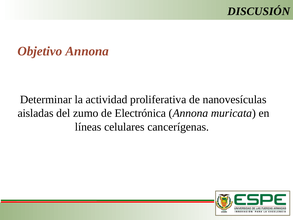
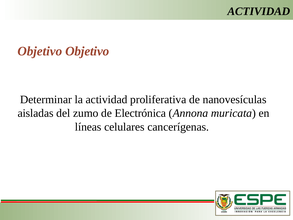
DISCUSIÓN: DISCUSIÓN -> ACTIVIDAD (259, 11)
Objetivo Annona: Annona -> Objetivo (87, 51)
